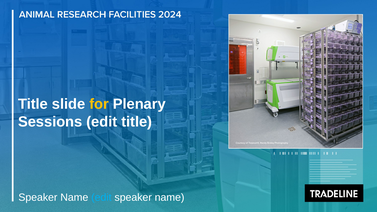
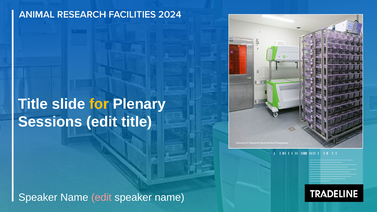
edit colour: light blue -> pink (101, 197)
